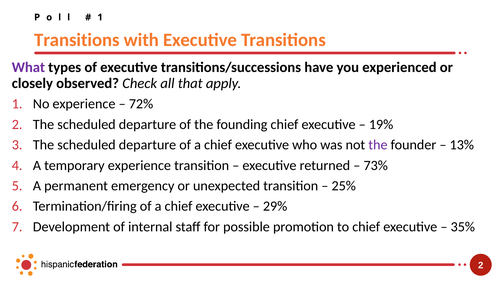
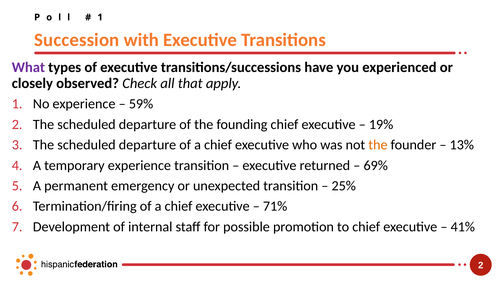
Transitions: Transitions -> Succession (77, 40)
72%: 72% -> 59% (141, 104)
the colour: purple -> orange (378, 145)
73%: 73% -> 69% (376, 165)
29%: 29% -> 71% (275, 206)
35%: 35% -> 41% (463, 227)
